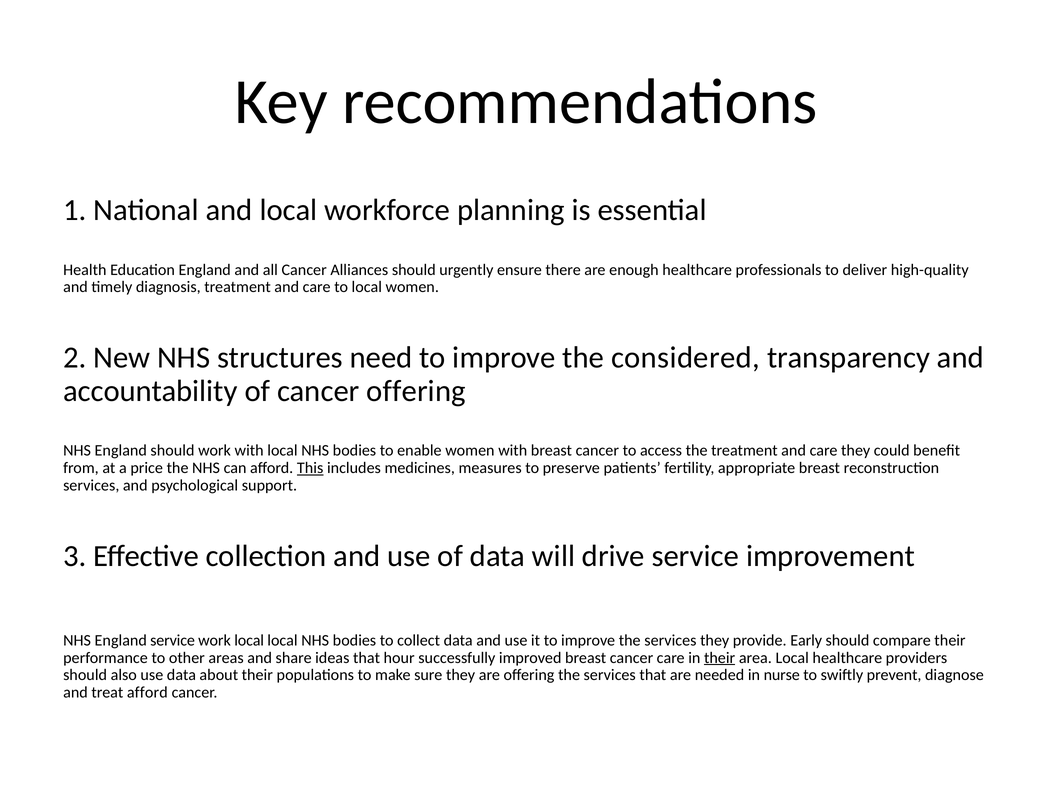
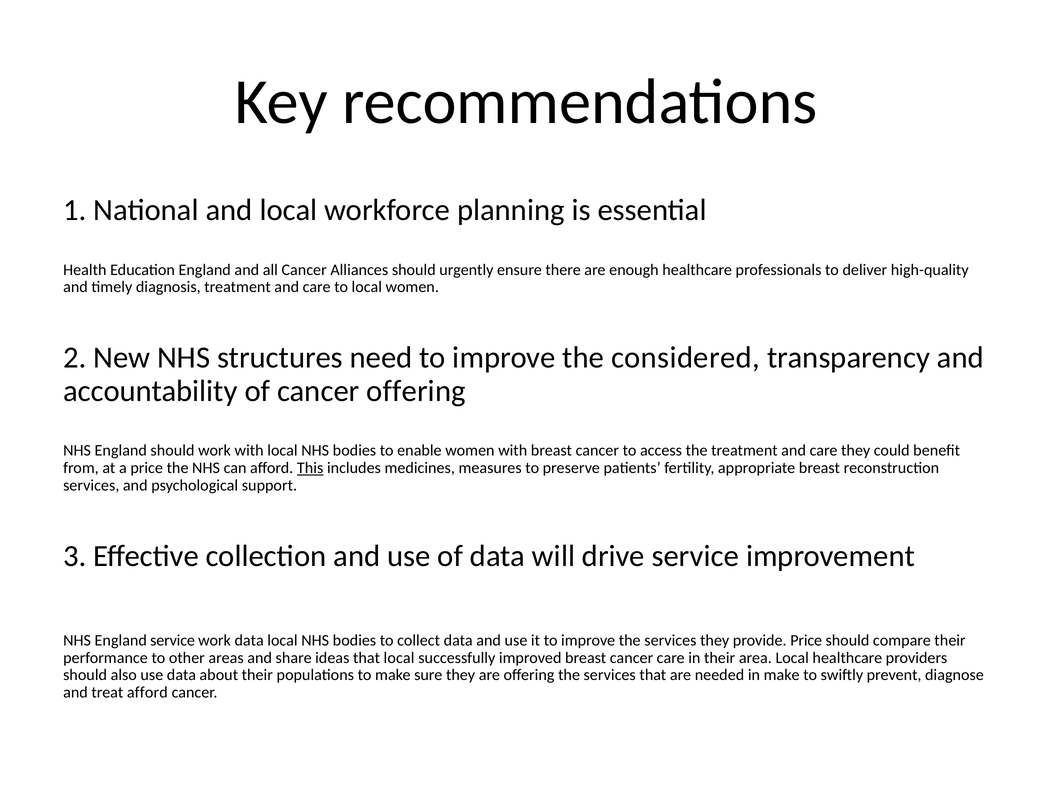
work local: local -> data (249, 640)
provide Early: Early -> Price (806, 640)
that hour: hour -> local (399, 658)
their underline: present -> none (720, 658)
in nurse: nurse -> make (782, 675)
